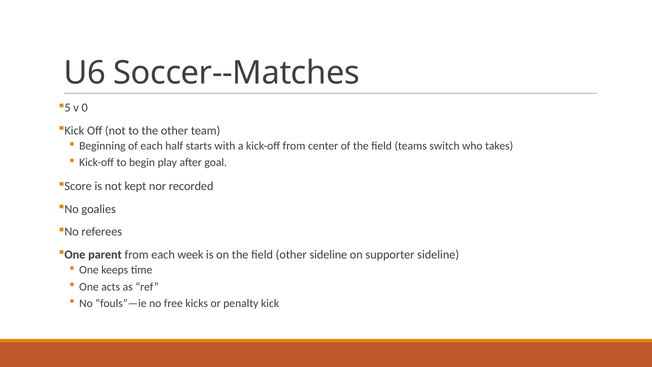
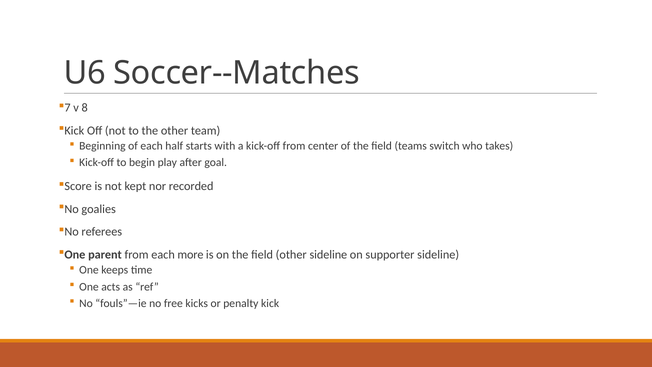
5: 5 -> 7 (68, 108)
0: 0 -> 8 (85, 108)
week: week -> more (190, 254)
